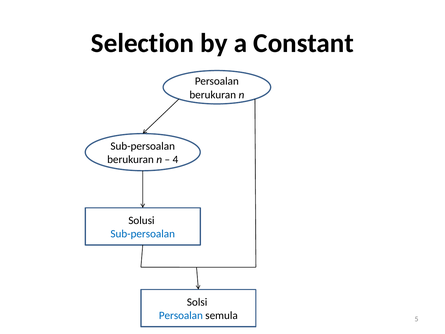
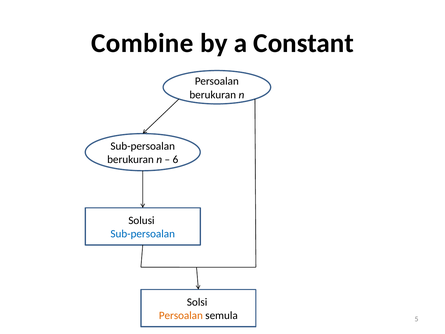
Selection: Selection -> Combine (142, 43)
4: 4 -> 6 (175, 159)
Persoalan colour: blue -> orange (181, 315)
